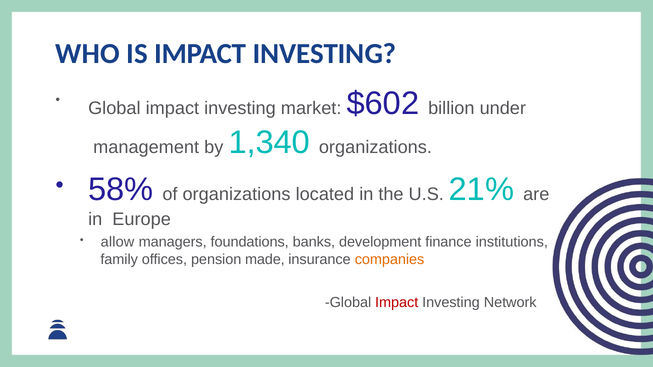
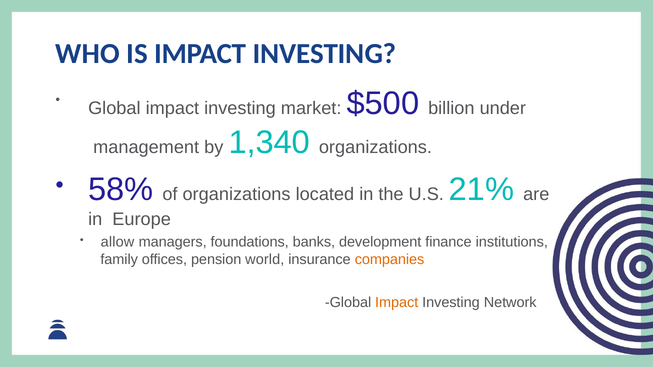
$602: $602 -> $500 (383, 104)
made: made -> world (265, 260)
Impact colour: red -> orange (397, 303)
